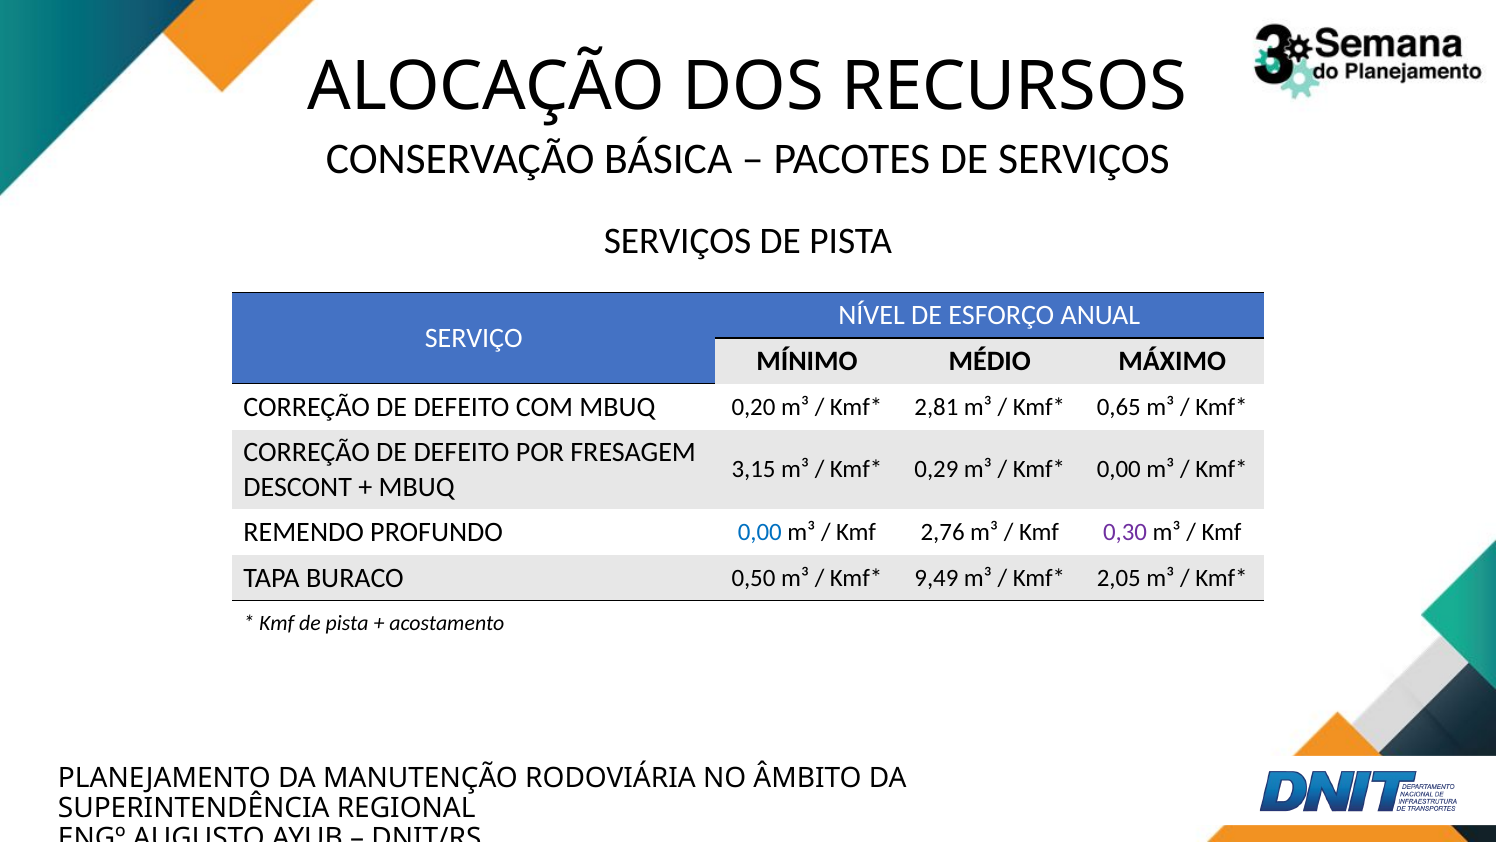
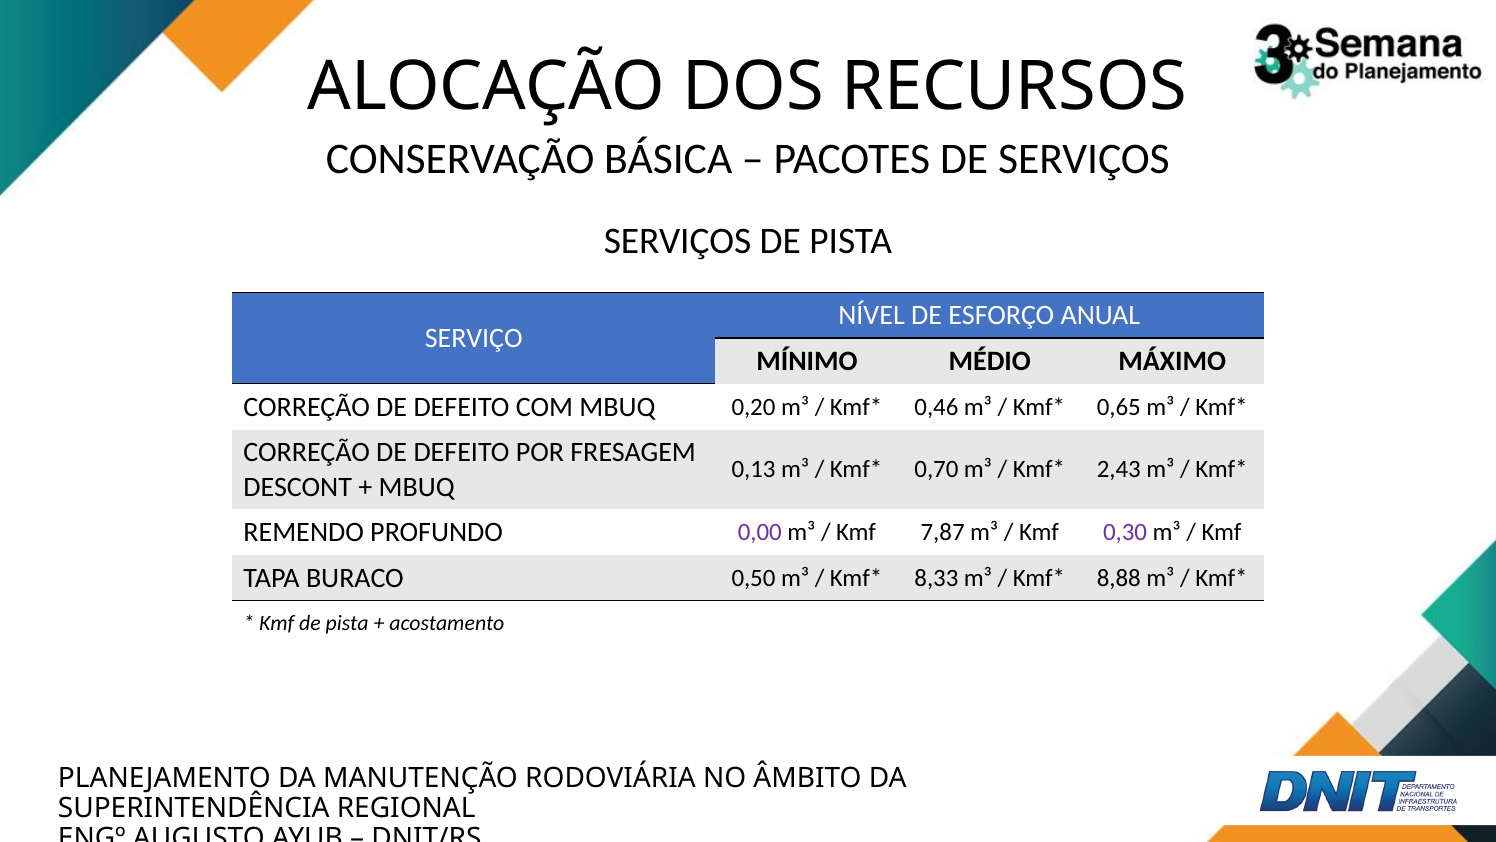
2,81: 2,81 -> 0,46 (936, 407)
3,15: 3,15 -> 0,13 (754, 469)
0,29: 0,29 -> 0,70 (936, 469)
0,00: 0,00 -> 2,43 (1119, 469)
0,00 colour: blue -> purple (760, 532)
2,76: 2,76 -> 7,87 (943, 532)
9,49: 9,49 -> 8,33 (936, 578)
2,05: 2,05 -> 8,88 (1119, 578)
